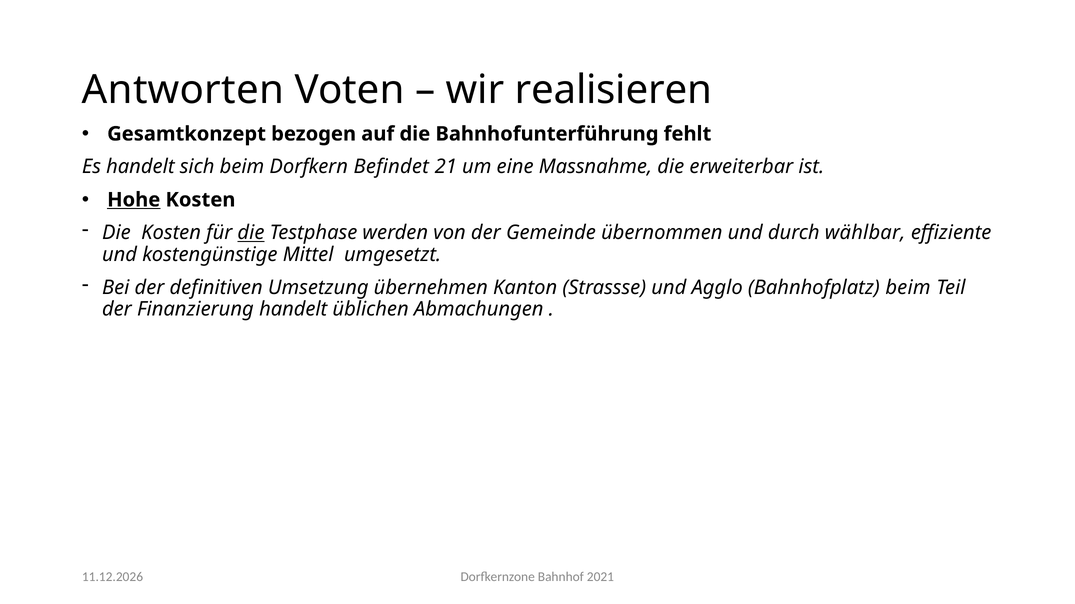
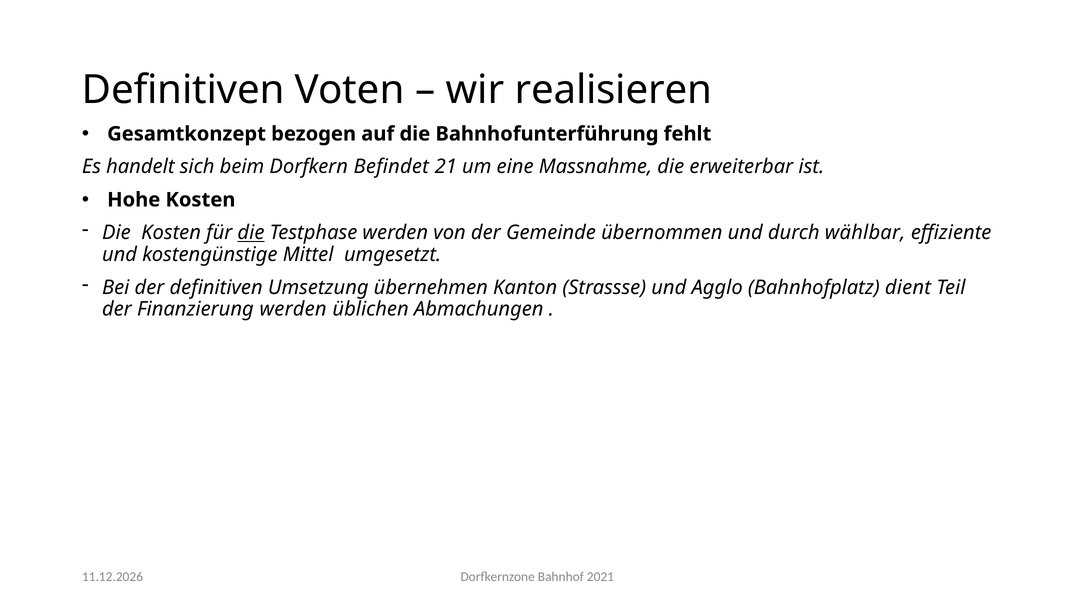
Antworten: Antworten -> Definitiven (183, 90)
Hohe underline: present -> none (134, 200)
Bahnhofplatz beim: beim -> dient (908, 288)
Finanzierung handelt: handelt -> werden (293, 309)
